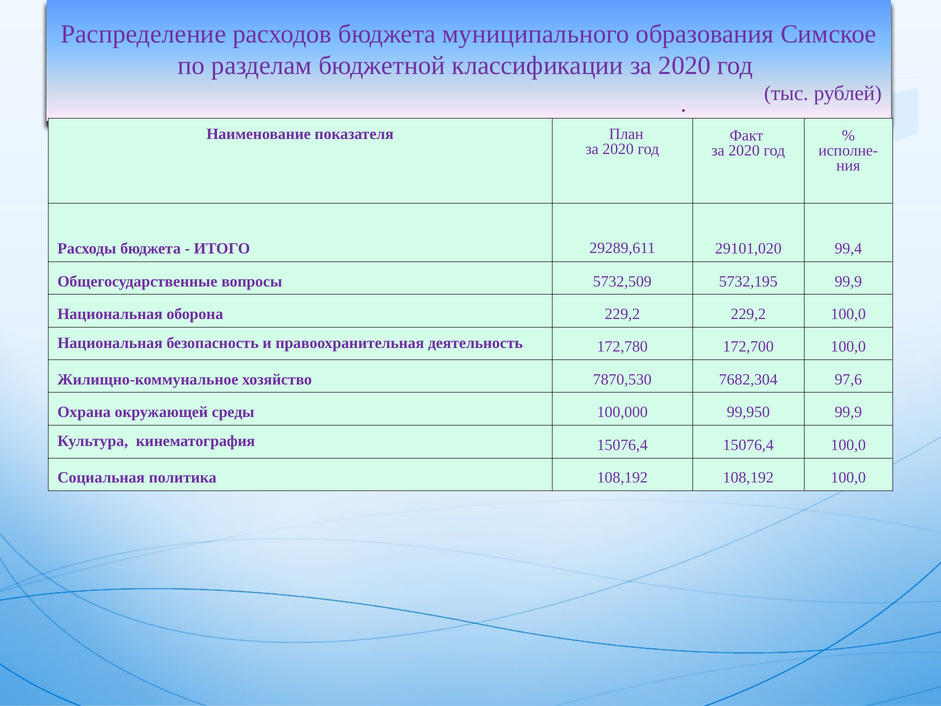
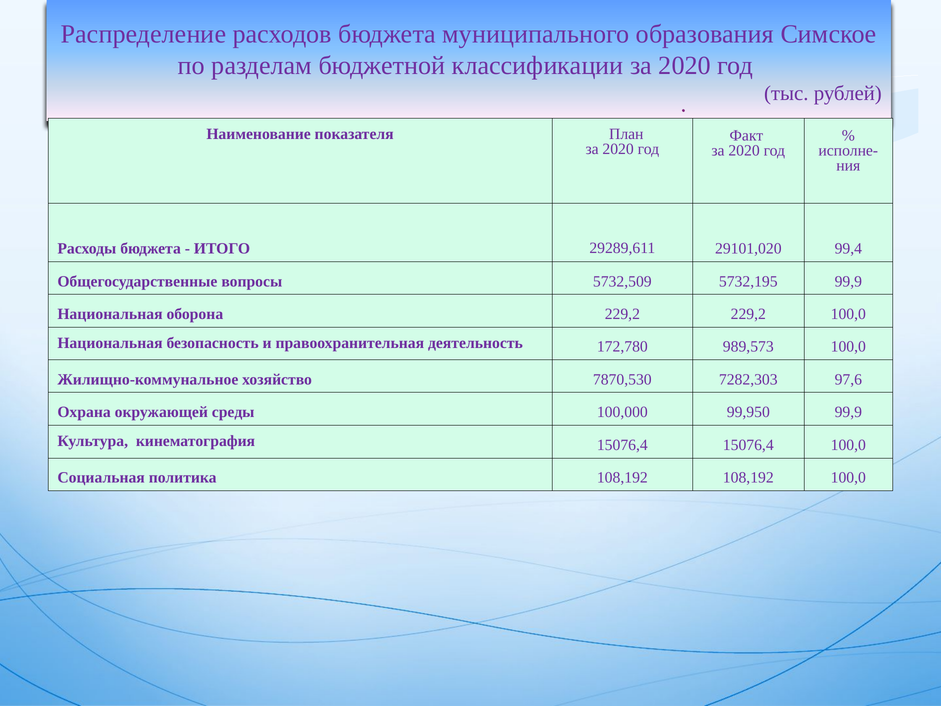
172,700: 172,700 -> 989,573 (748, 347)
7682,304: 7682,304 -> 7282,303 (748, 379)
